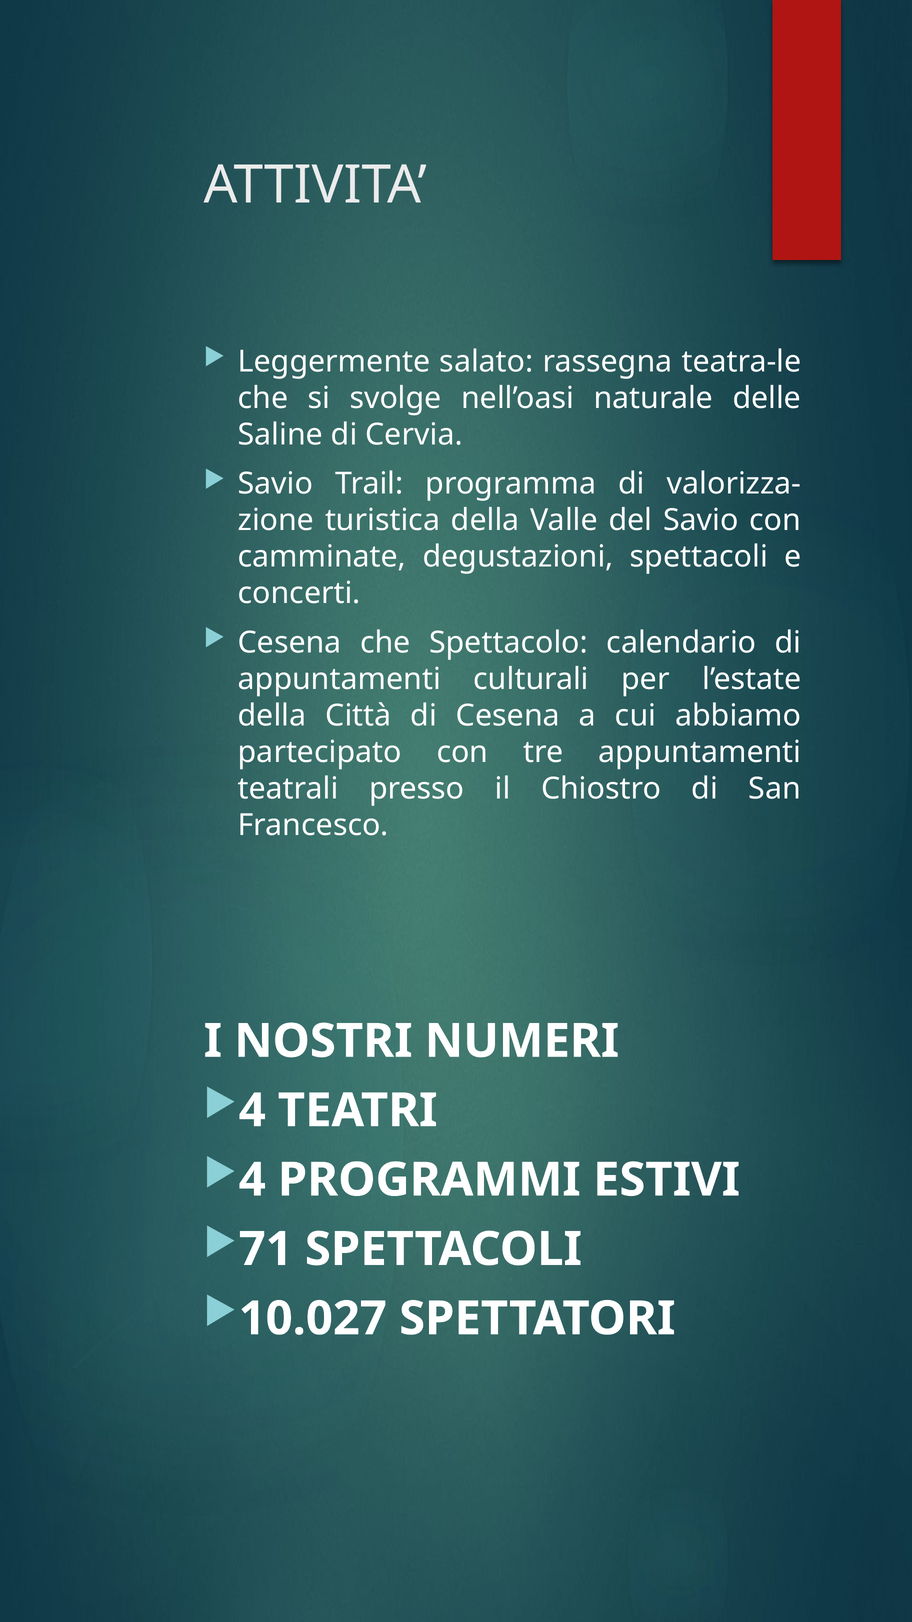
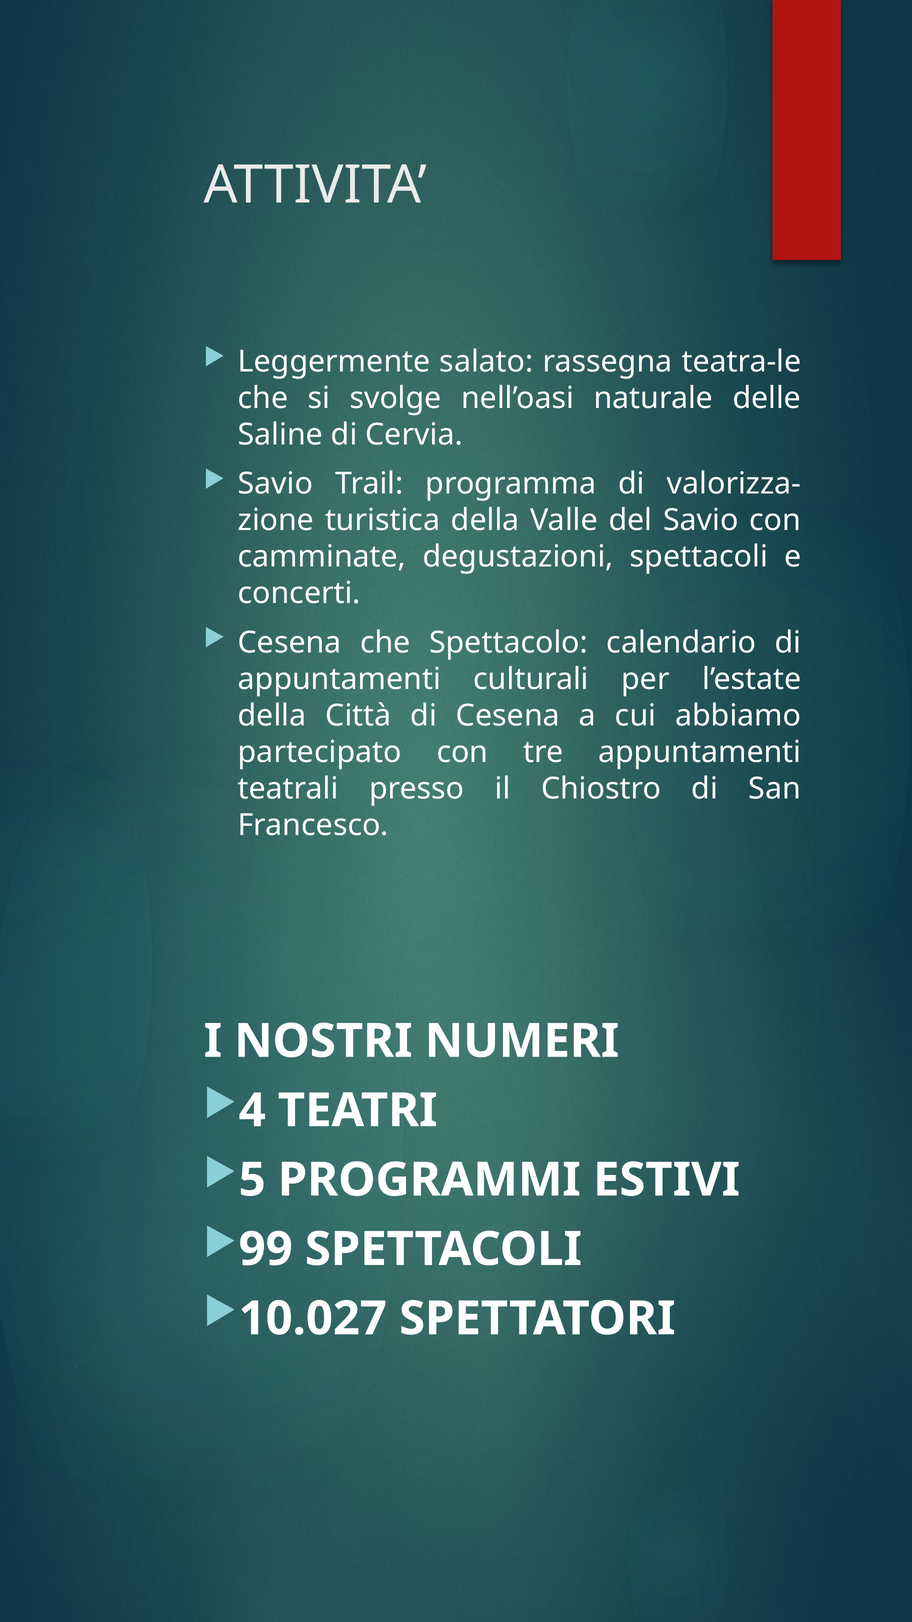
4: 4 -> 5 (252, 1179)
71: 71 -> 99 (266, 1249)
